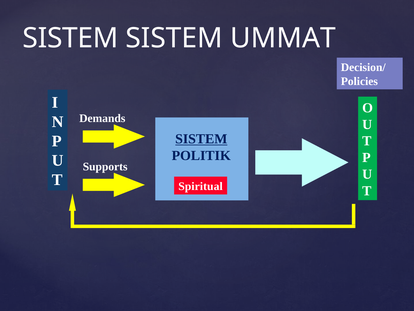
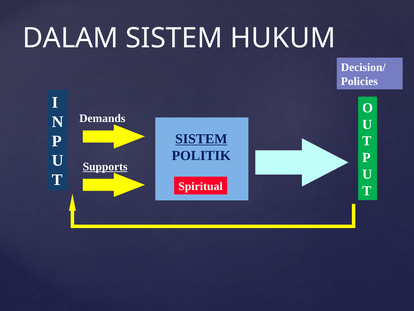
SISTEM: SISTEM -> DALAM (71, 38)
UMMAT: UMMAT -> HUKUM (283, 38)
Supports underline: none -> present (105, 166)
